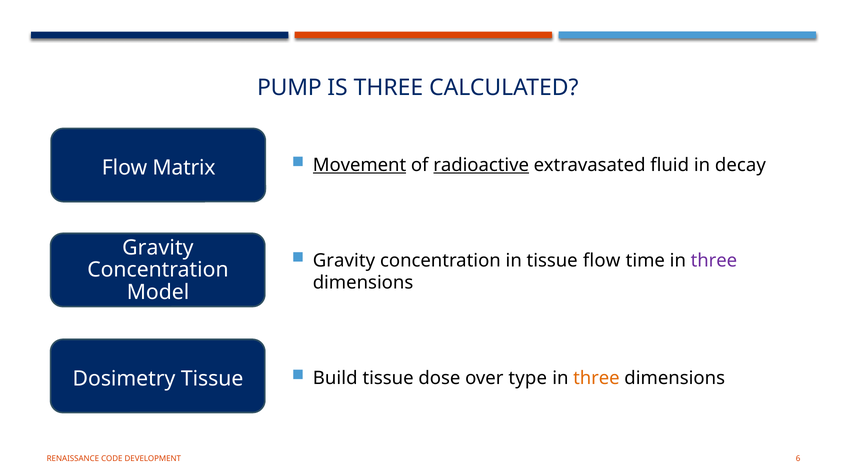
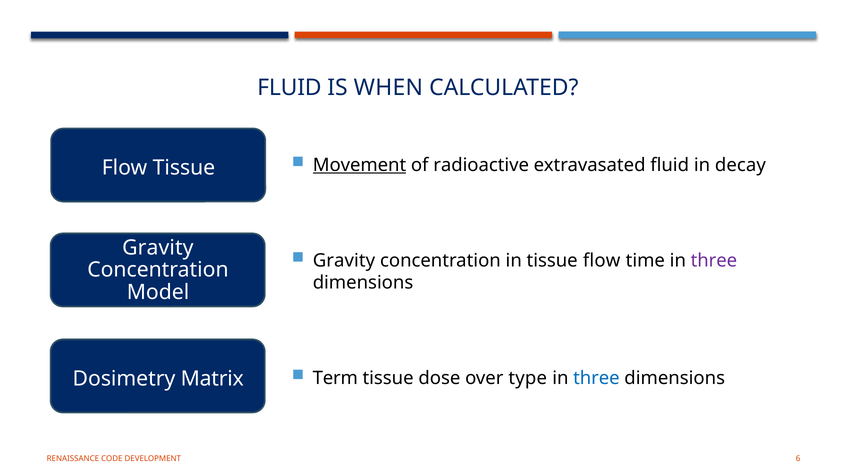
PUMP: PUMP -> FLUID (289, 88)
IS THREE: THREE -> WHEN (388, 88)
radioactive underline: present -> none (481, 165)
Flow Matrix: Matrix -> Tissue (184, 168)
Build: Build -> Term (335, 378)
three colour: orange -> blue (596, 378)
Dosimetry Tissue: Tissue -> Matrix (212, 379)
